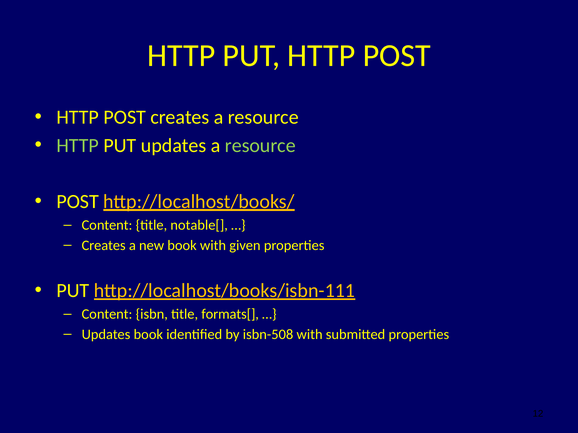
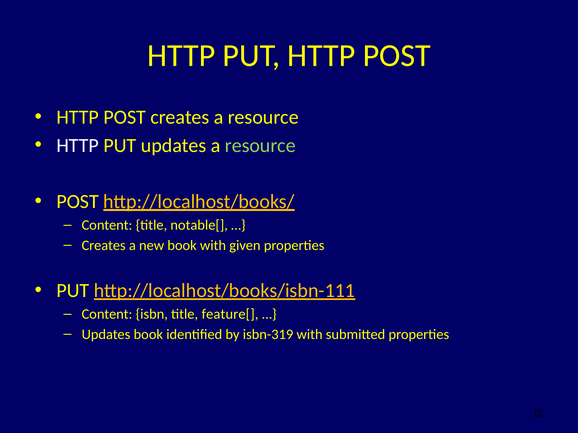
HTTP colour: light green -> white (78, 146)
formats[: formats[ -> feature[ (230, 314)
isbn-508: isbn-508 -> isbn-319 (268, 335)
